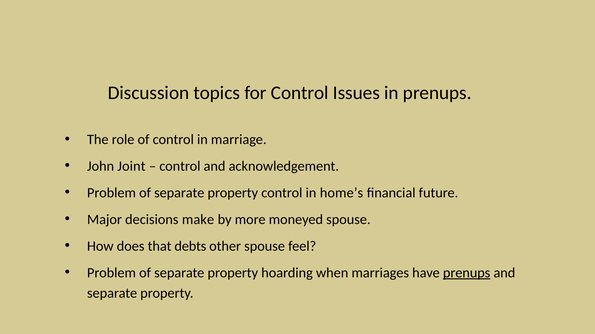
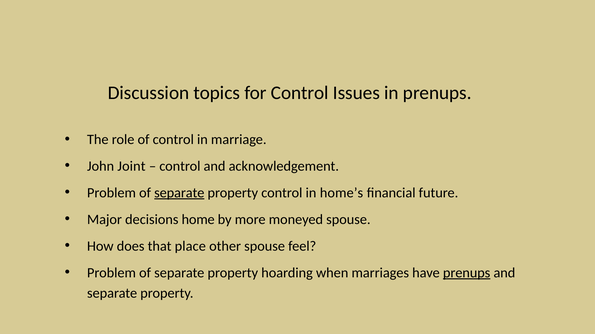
separate underline: none -> present (179, 193)
make: make -> home (198, 220)
debts: debts -> place (190, 246)
